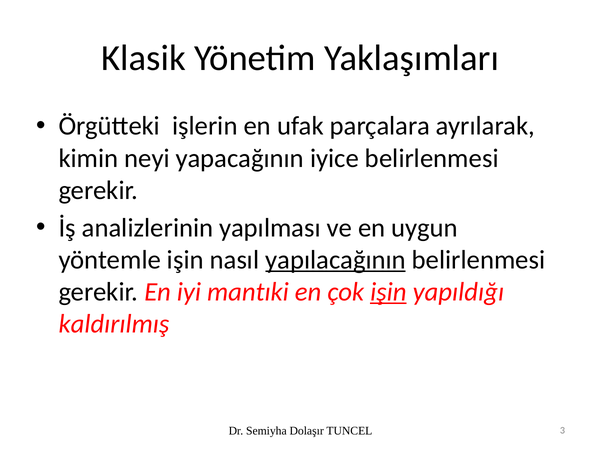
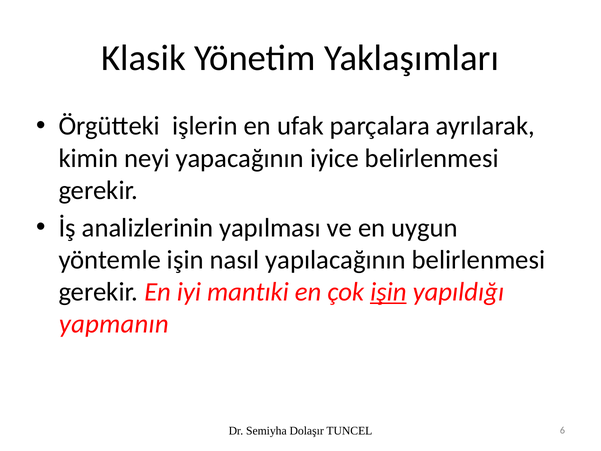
yapılacağının underline: present -> none (336, 260)
kaldırılmış: kaldırılmış -> yapmanın (114, 324)
3: 3 -> 6 (562, 430)
